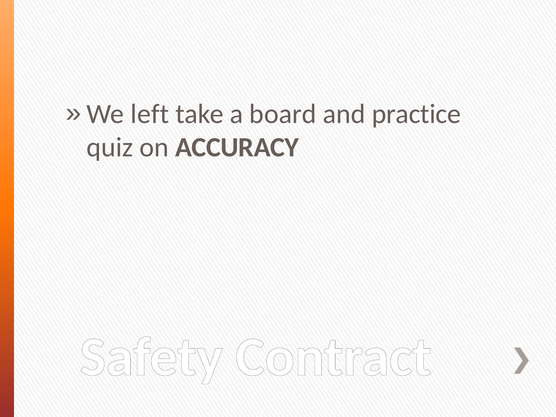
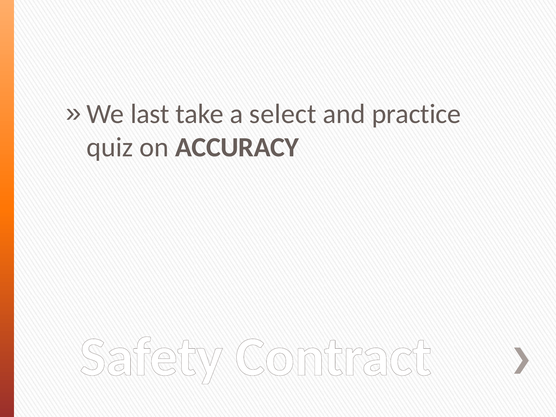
left: left -> last (150, 114)
board: board -> select (283, 114)
